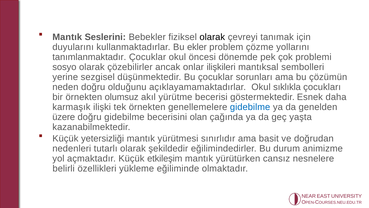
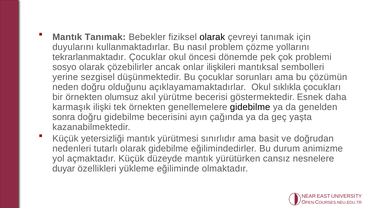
Mantık Seslerini: Seslerini -> Tanımak (105, 37)
ekler: ekler -> nasıl (197, 47)
tanımlanmaktadır: tanımlanmaktadır -> tekrarlanmaktadır (89, 57)
gidebilme colour: blue -> black (250, 107)
üzere: üzere -> sonra (64, 117)
olan: olan -> ayın (198, 117)
olarak şekildedir: şekildedir -> gidebilme (168, 148)
etkileşim: etkileşim -> düzeyde (165, 158)
belirli: belirli -> duyar (64, 168)
